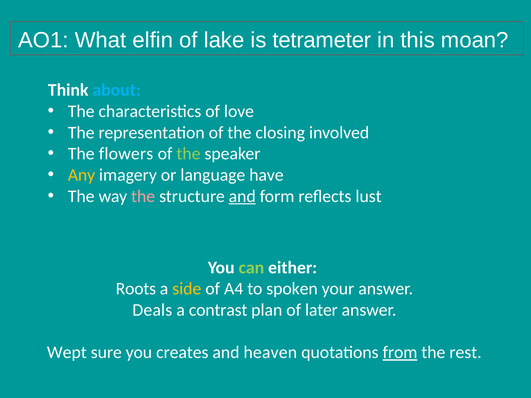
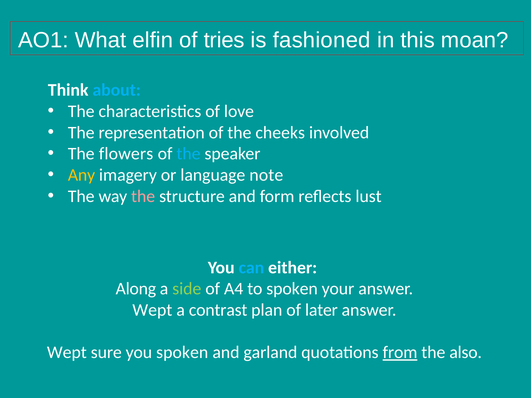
lake: lake -> tries (224, 40)
tetrameter: tetrameter -> fashioned (322, 40)
closing: closing -> cheeks (280, 133)
the colour: light green -> light blue (188, 154)
have: have -> note (266, 175)
and underline: present -> none (242, 196)
can colour: light green -> light blue (251, 268)
Roots: Roots -> Along (136, 289)
side colour: yellow -> light green (187, 289)
Deals: Deals -> Wept (152, 310)
you creates: creates -> spoken (182, 353)
heaven: heaven -> garland (270, 353)
rest: rest -> also (466, 353)
